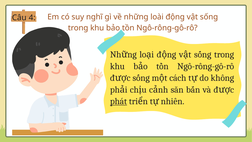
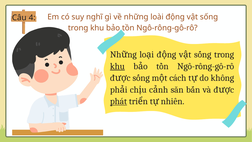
khu underline: none -> present (117, 66)
